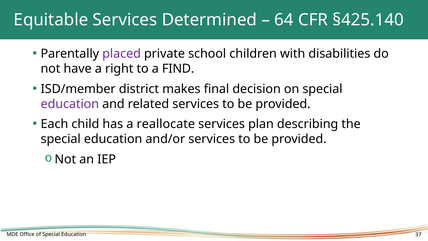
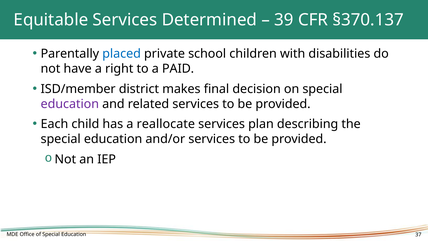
64: 64 -> 39 (284, 20)
§425.140: §425.140 -> §370.137 (368, 20)
placed colour: purple -> blue (122, 54)
FIND: FIND -> PAID (178, 69)
